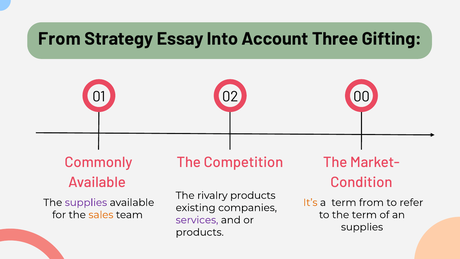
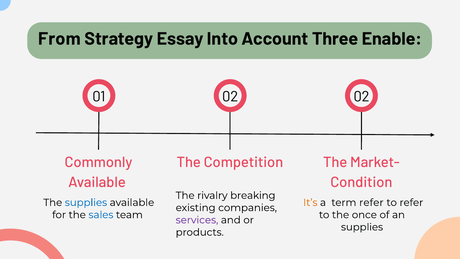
Gifting: Gifting -> Enable (392, 39)
02 00: 00 -> 02 (362, 96)
rivalry products: products -> breaking (253, 195)
supplies colour: purple -> blue (86, 202)
term from: from -> refer (371, 202)
sales colour: orange -> blue (101, 215)
the term: term -> once (364, 215)
